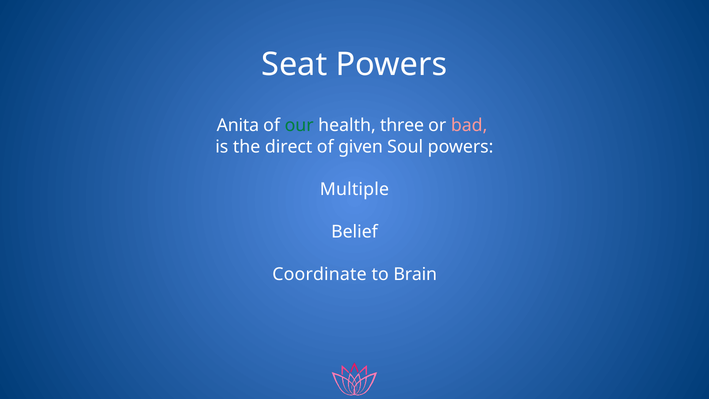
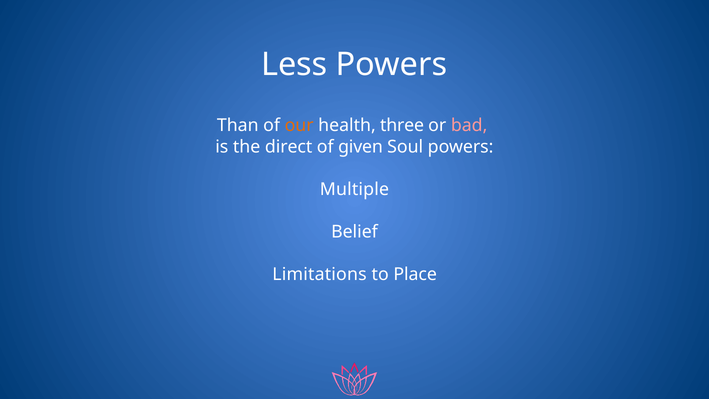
Seat: Seat -> Less (294, 64)
Anita: Anita -> Than (238, 125)
our colour: green -> orange (299, 125)
Coordinate: Coordinate -> Limitations (319, 274)
Brain: Brain -> Place (415, 274)
